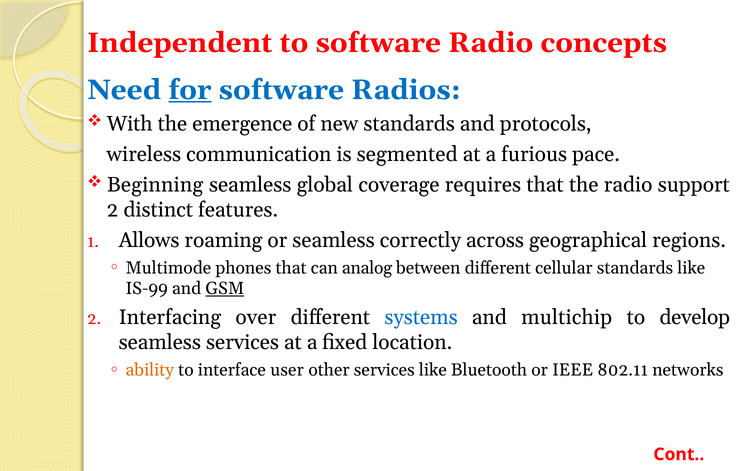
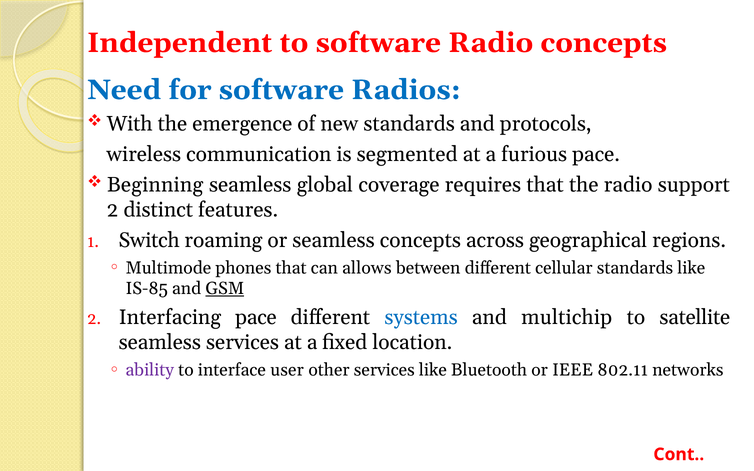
for underline: present -> none (190, 90)
Allows: Allows -> Switch (149, 240)
seamless correctly: correctly -> concepts (420, 240)
analog: analog -> allows (367, 268)
IS-99: IS-99 -> IS-85 (147, 289)
Interfacing over: over -> pace (256, 317)
develop: develop -> satellite (695, 317)
ability colour: orange -> purple (150, 370)
